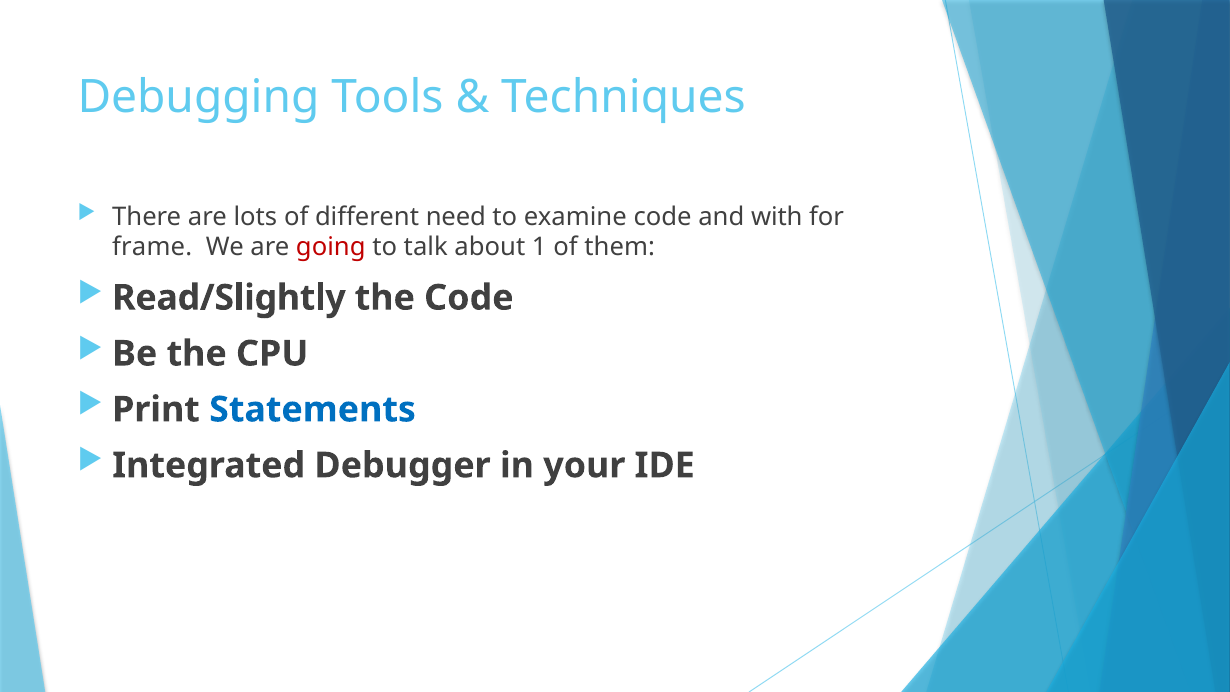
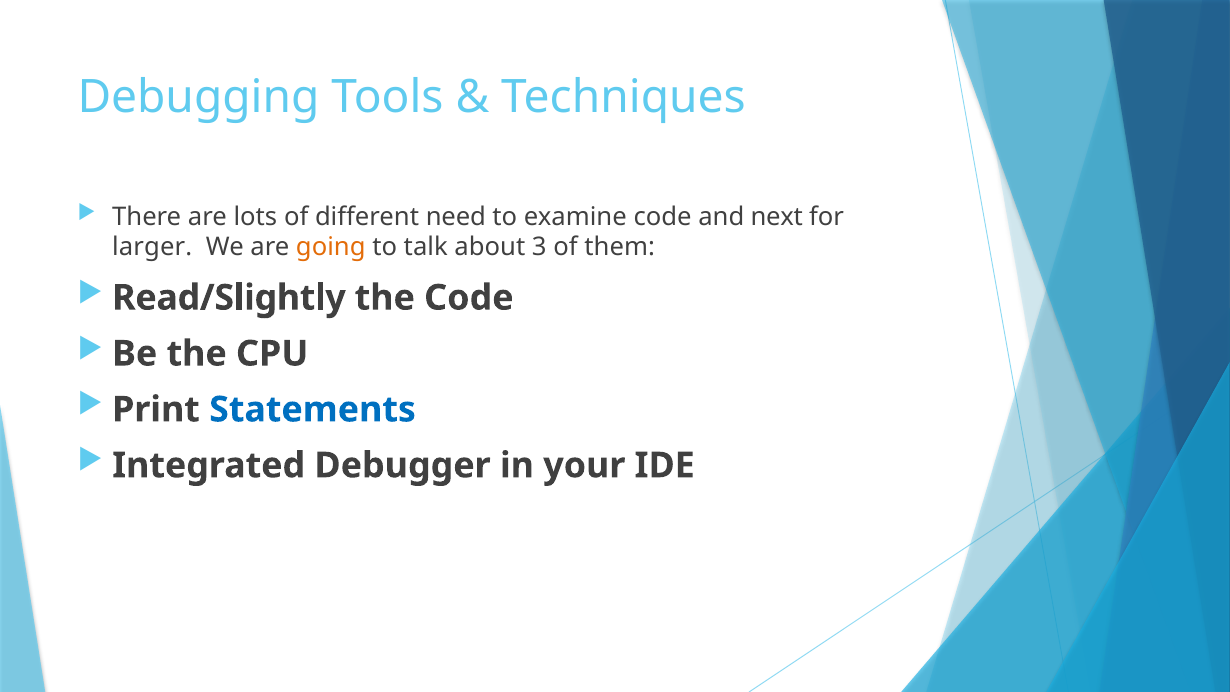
with: with -> next (777, 217)
frame: frame -> larger (152, 247)
going colour: red -> orange (331, 247)
1: 1 -> 3 (539, 247)
